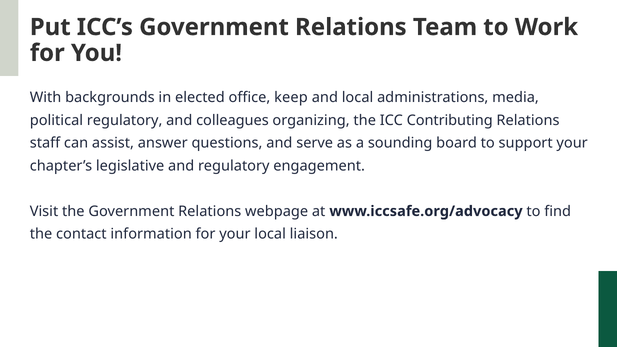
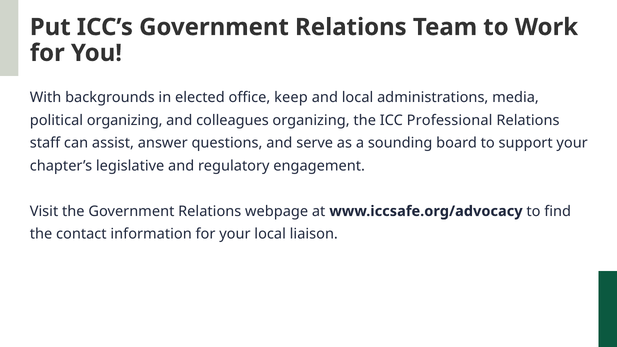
political regulatory: regulatory -> organizing (125, 120)
Contributing: Contributing -> Professional (450, 120)
